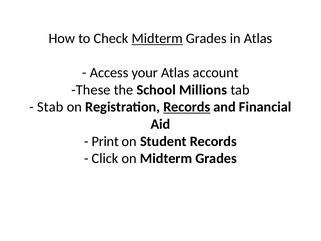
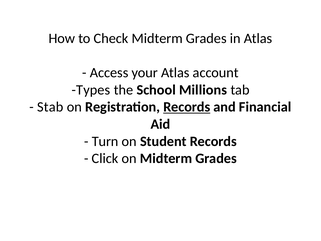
Midterm underline: present -> none (157, 38)
These: These -> Types (91, 90)
Print: Print -> Turn (105, 141)
